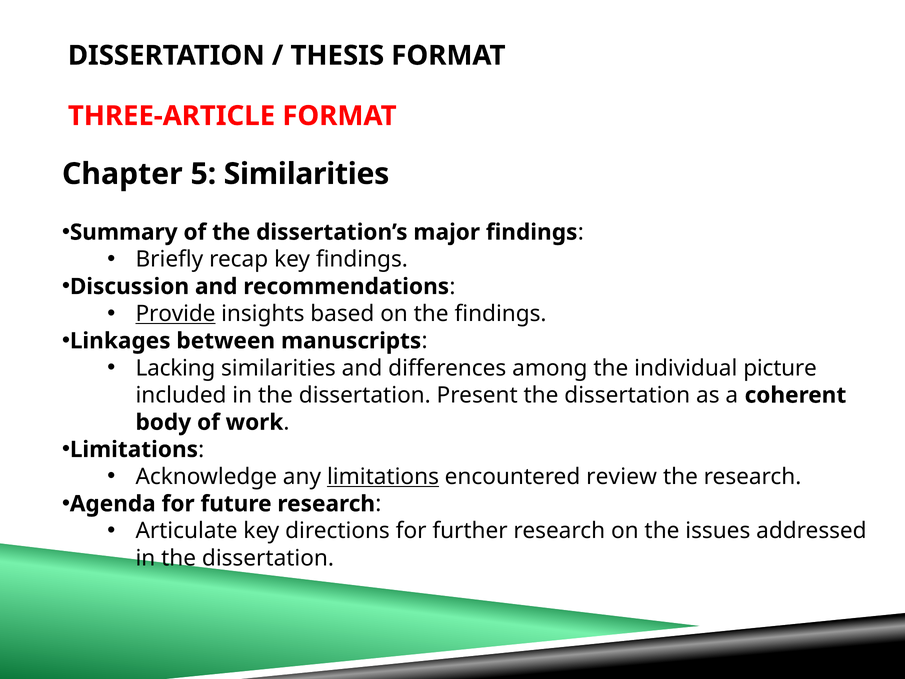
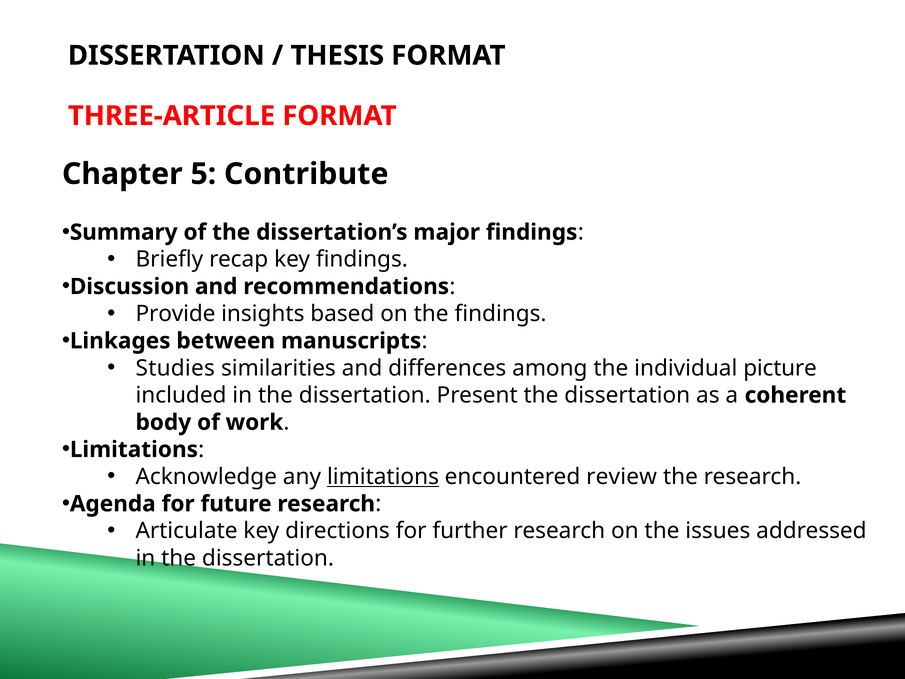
5 Similarities: Similarities -> Contribute (306, 174)
Provide underline: present -> none (176, 314)
Lacking: Lacking -> Studies (175, 368)
